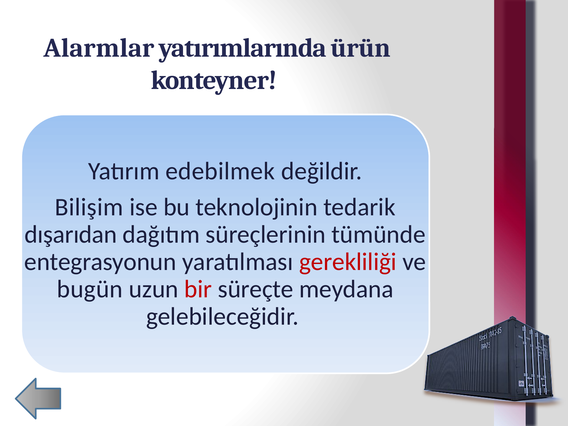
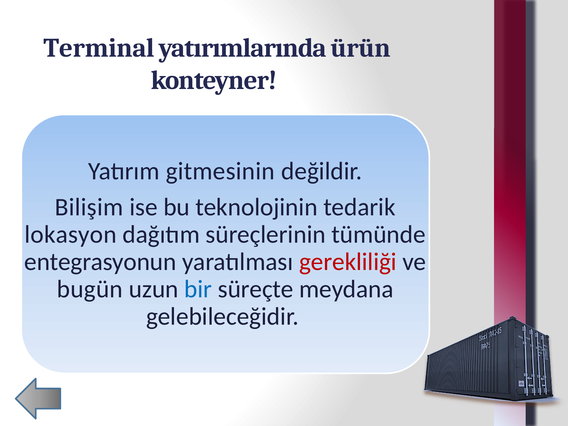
Alarmlar: Alarmlar -> Terminal (99, 48)
edebilmek: edebilmek -> gitmesinin (220, 171)
dışarıdan: dışarıdan -> lokasyon (71, 235)
bir colour: red -> blue (198, 289)
